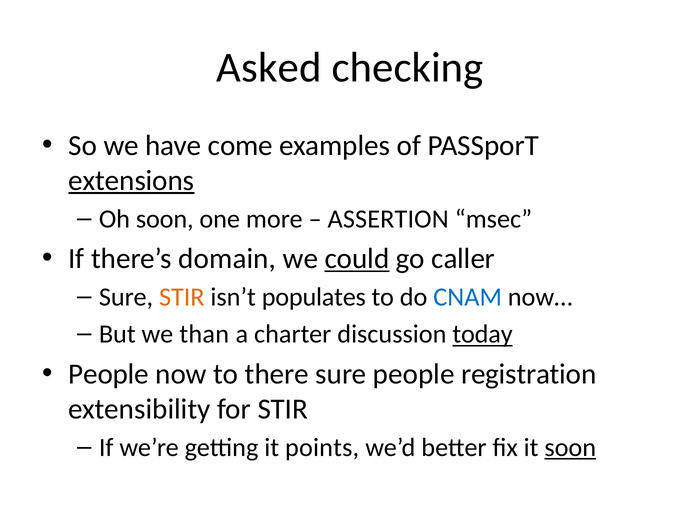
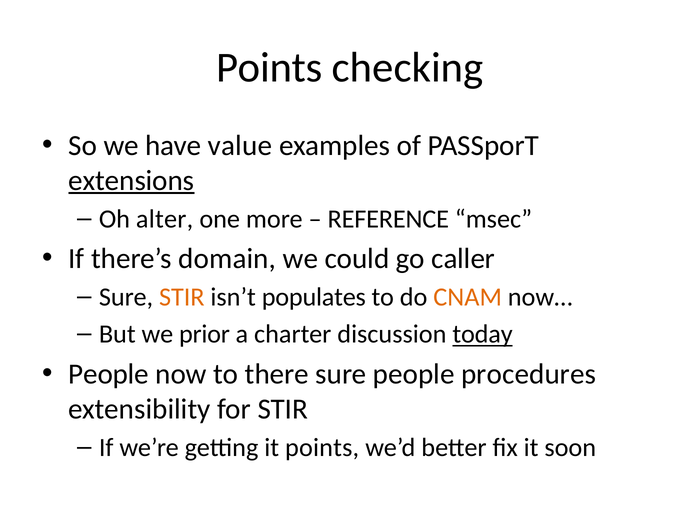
Asked: Asked -> Points (269, 68)
come: come -> value (240, 146)
Oh soon: soon -> alter (165, 219)
ASSERTION: ASSERTION -> REFERENCE (388, 219)
could underline: present -> none (357, 259)
CNAM colour: blue -> orange (468, 297)
than: than -> prior (205, 334)
registration: registration -> procedures (529, 374)
soon underline: present -> none (570, 447)
